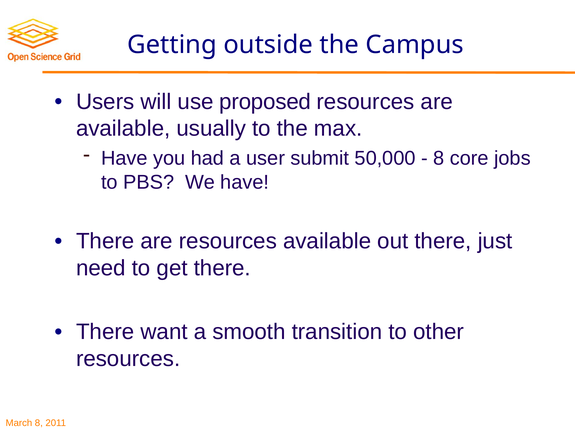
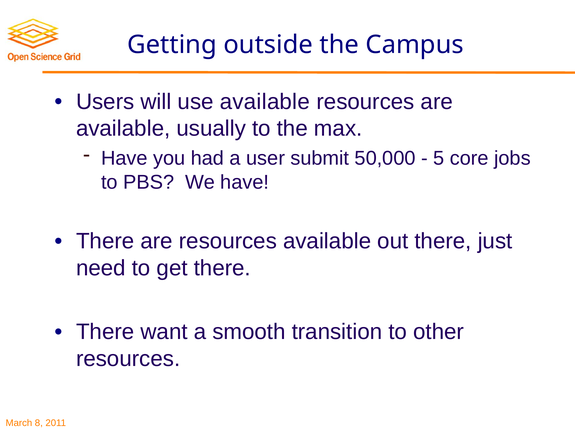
use proposed: proposed -> available (265, 102)
8: 8 -> 5 (439, 158)
